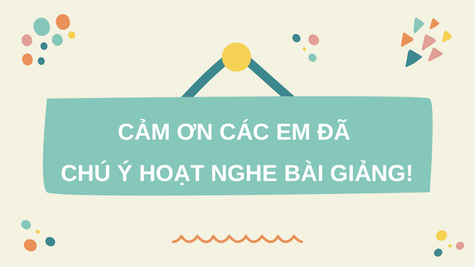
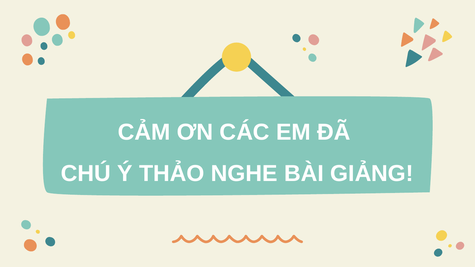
HOẠT: HOẠT -> THẢO (172, 174)
